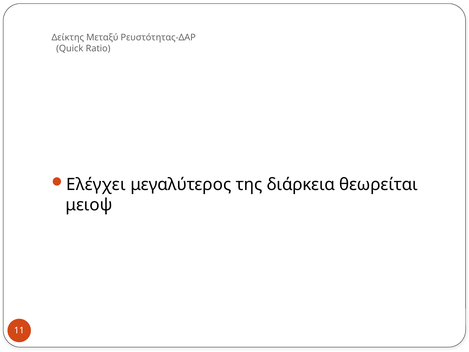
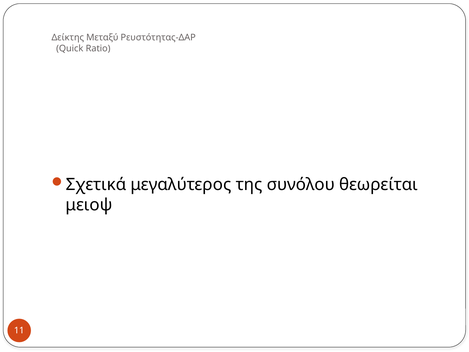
Ελέγχει: Ελέγχει -> Σχετικά (96, 184)
διάρκεια: διάρκεια -> συνόλου (301, 184)
